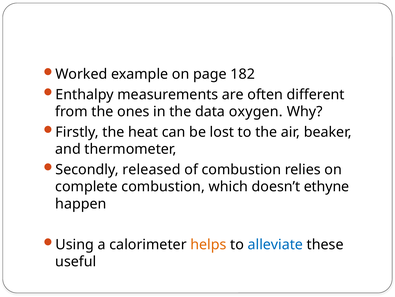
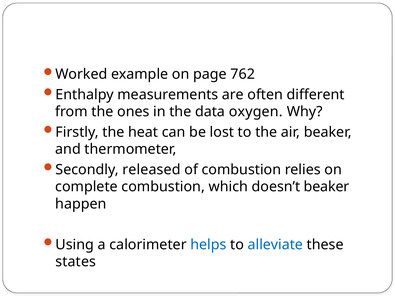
182: 182 -> 762 (243, 74)
doesn’t ethyne: ethyne -> beaker (327, 186)
helps colour: orange -> blue (208, 244)
useful: useful -> states (76, 261)
